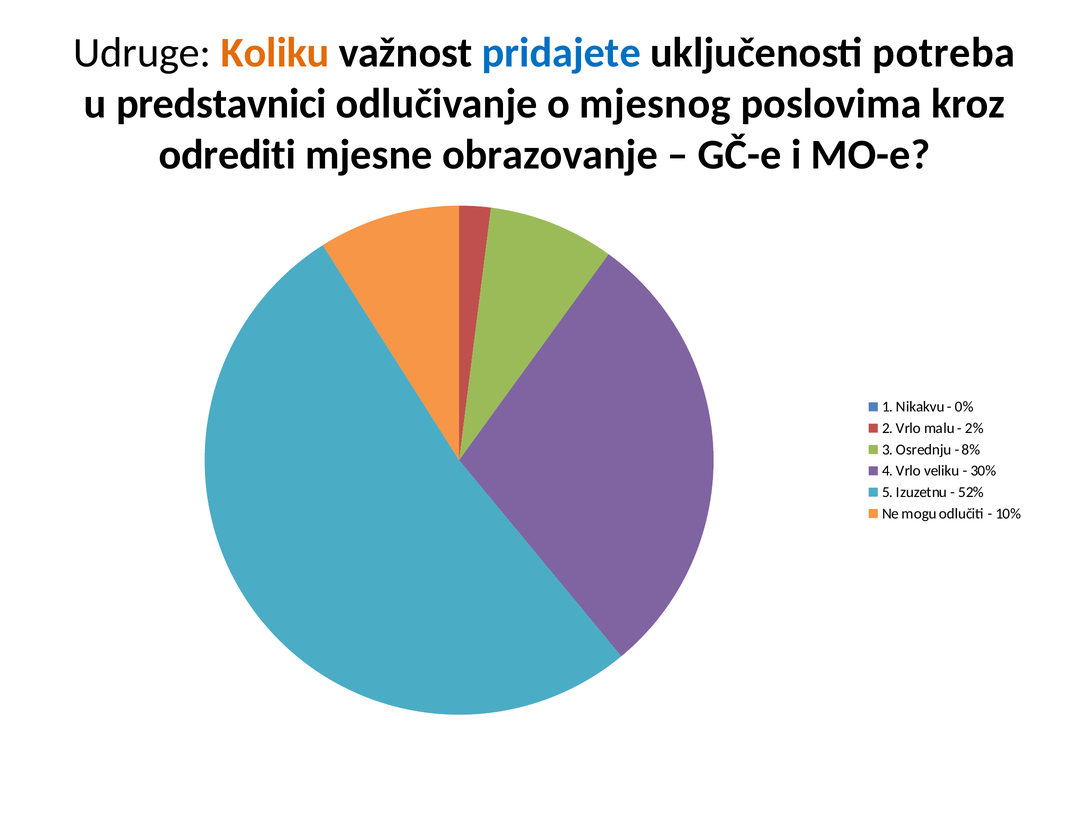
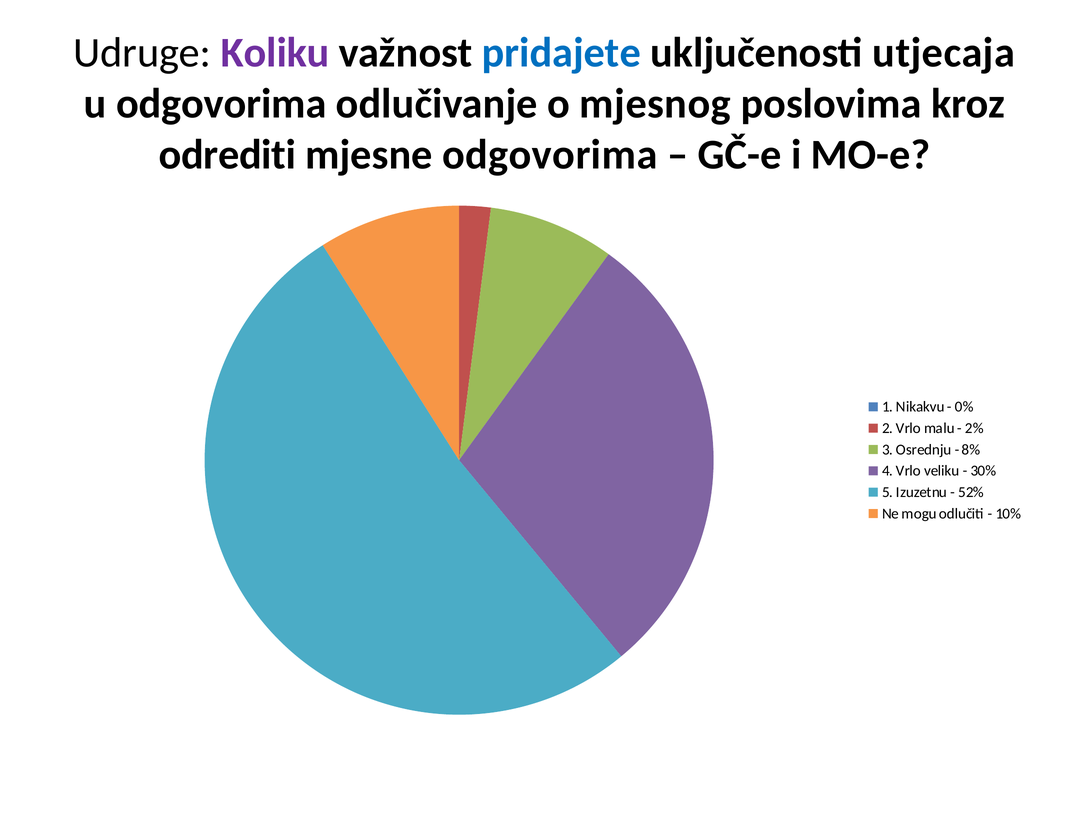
Koliku colour: orange -> purple (275, 53)
potreba: potreba -> utjecaja (944, 53)
u predstavnici: predstavnici -> odgovorima (221, 104)
mjesne obrazovanje: obrazovanje -> odgovorima (550, 155)
